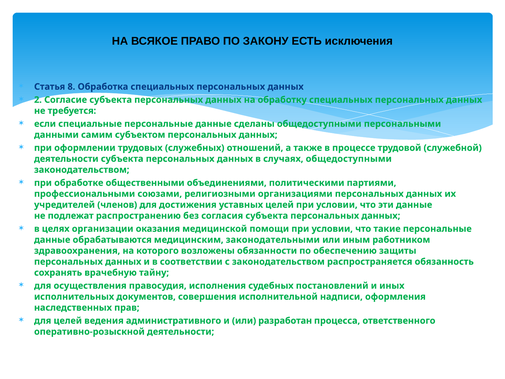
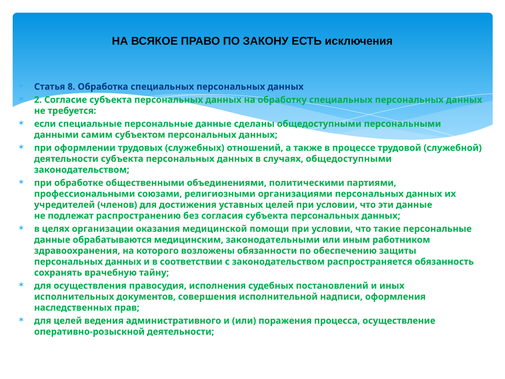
разработан: разработан -> поражения (285, 321)
ответственного: ответственного -> осуществление (399, 321)
